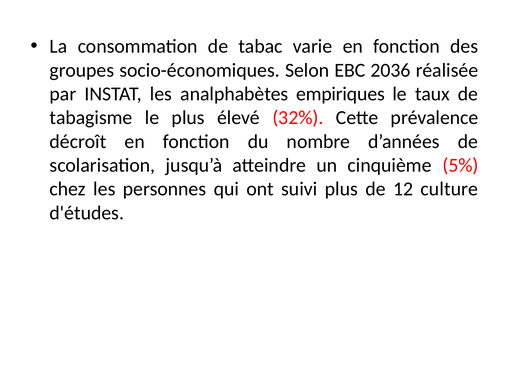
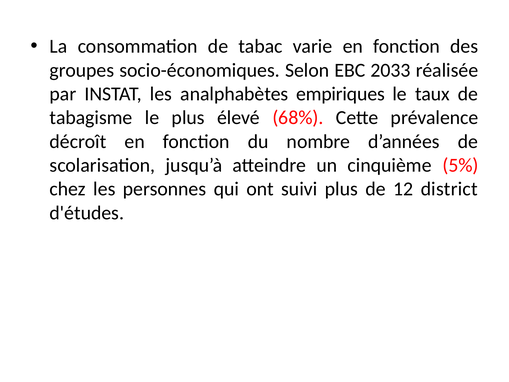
2036: 2036 -> 2033 (391, 70)
32%: 32% -> 68% (298, 118)
culture: culture -> district (449, 189)
